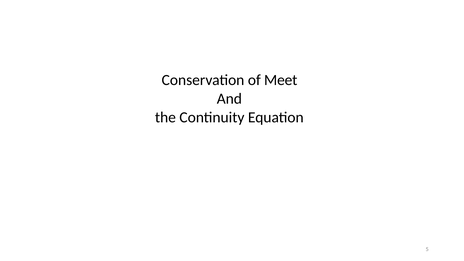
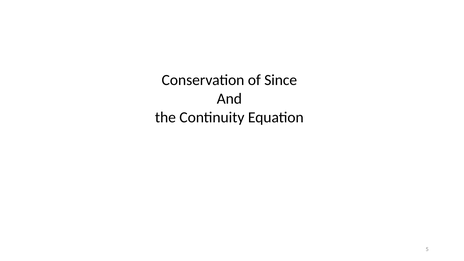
Meet: Meet -> Since (281, 80)
